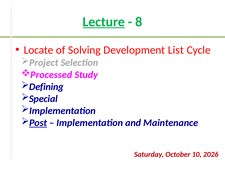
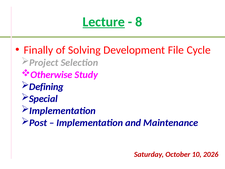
Locate: Locate -> Finally (38, 50)
List: List -> File (176, 50)
Processed: Processed -> Otherwise (51, 75)
Post underline: present -> none (38, 123)
